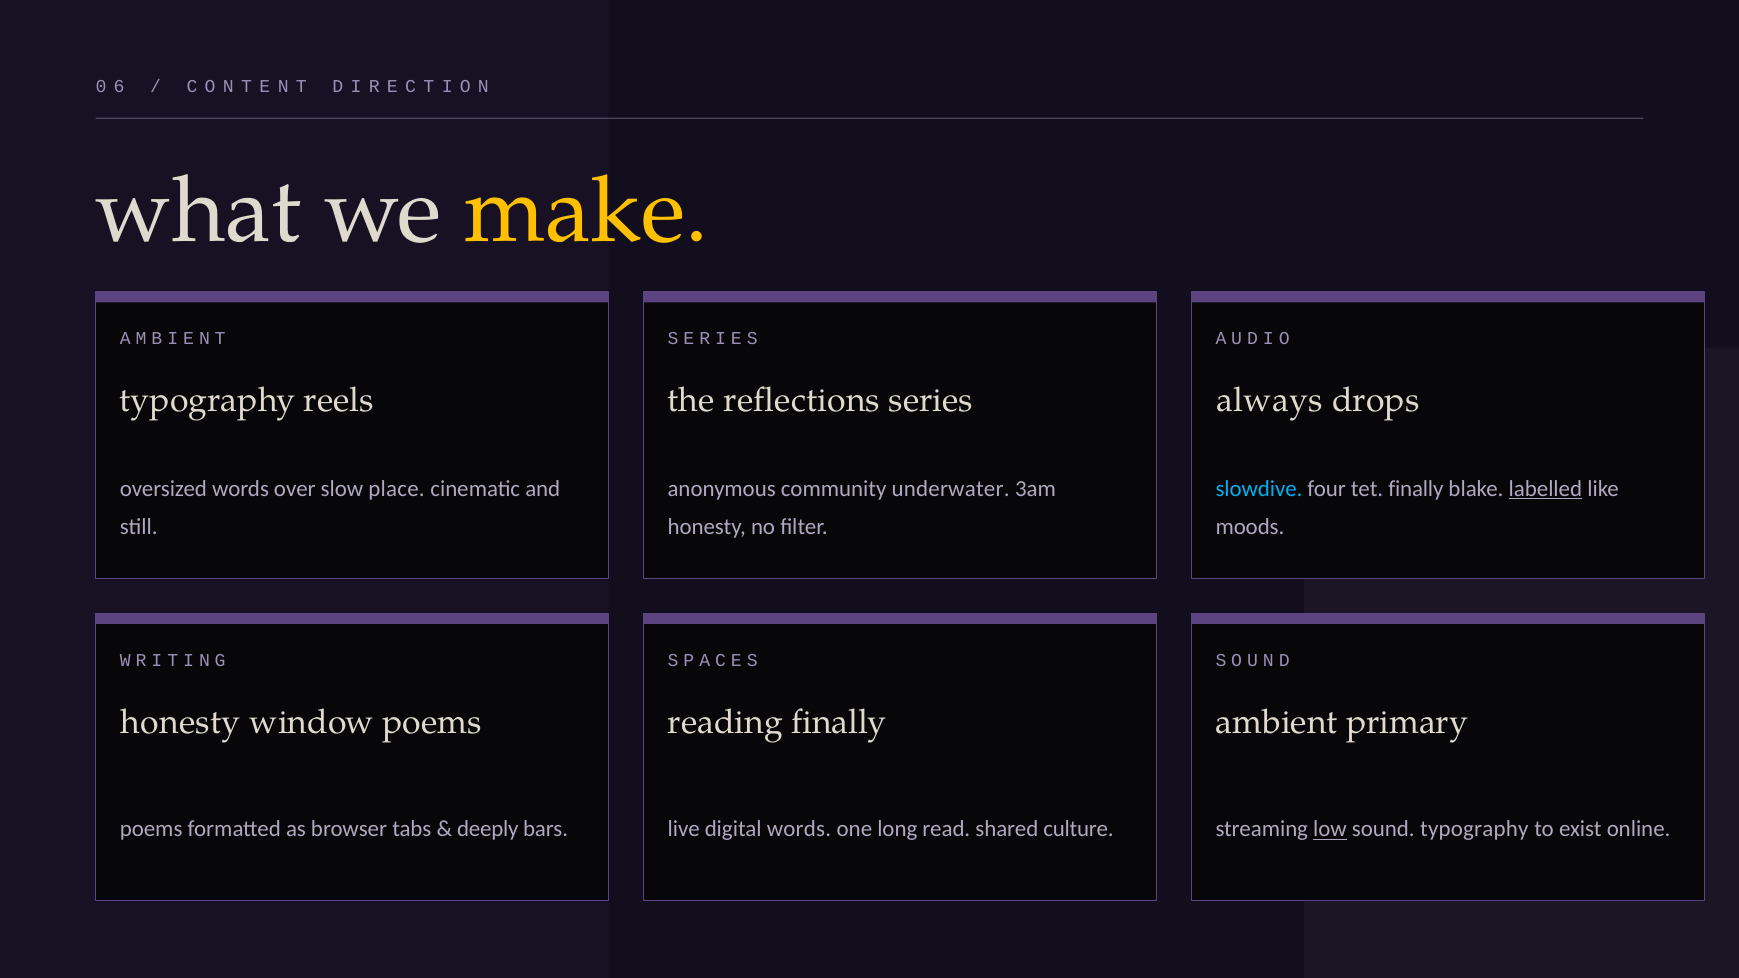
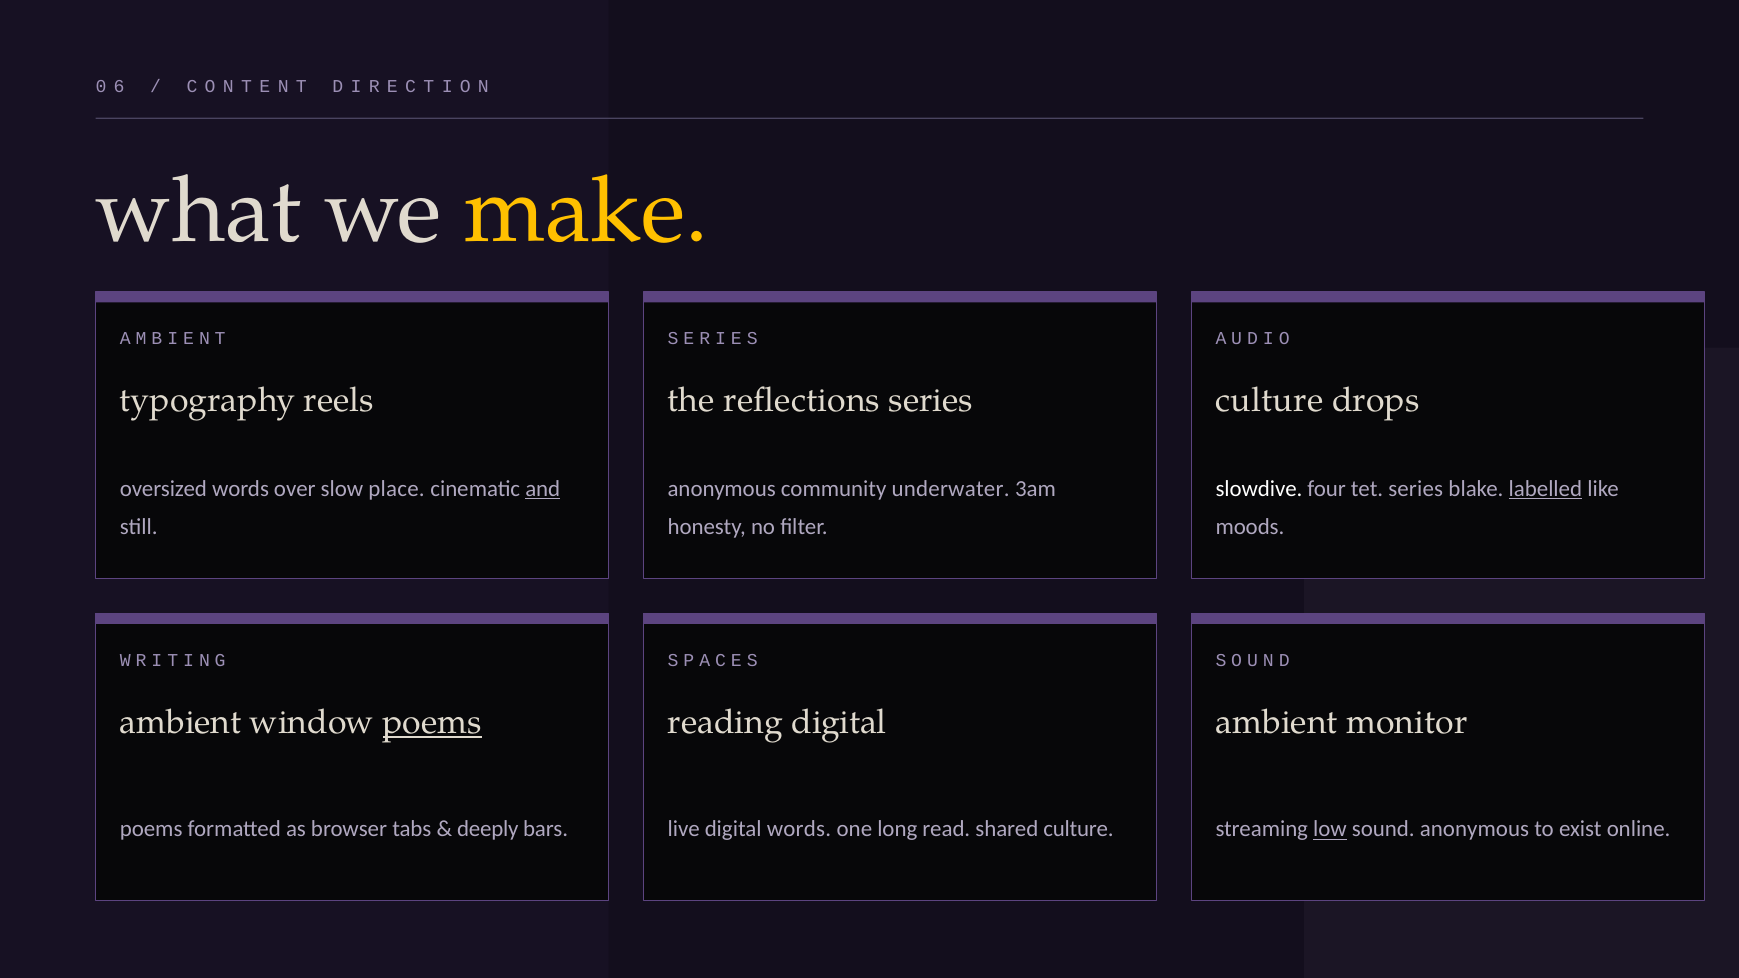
always: always -> culture (1269, 401)
and underline: none -> present (543, 489)
slowdive colour: light blue -> white (1259, 489)
tet finally: finally -> series (1416, 489)
honesty: honesty -> ambient (181, 722)
poems underline: none -> present (432, 722)
reading finally: finally -> digital (839, 722)
primary: primary -> monitor (1407, 722)
sound typography: typography -> anonymous (1474, 830)
